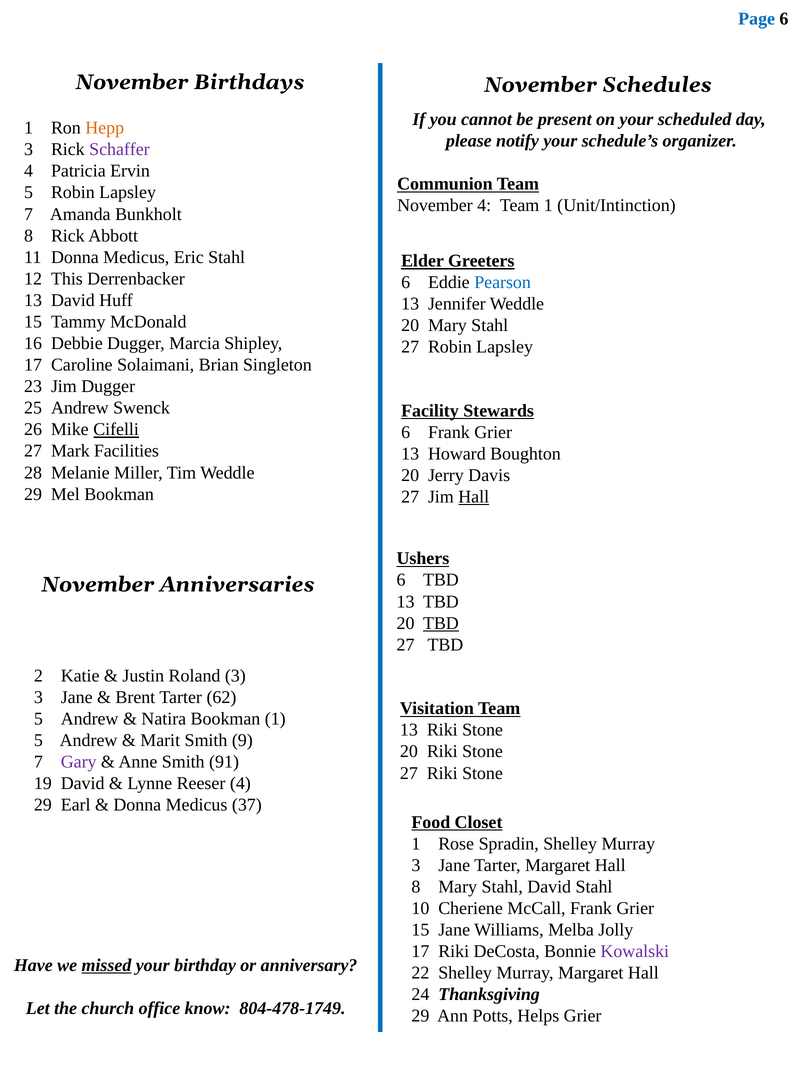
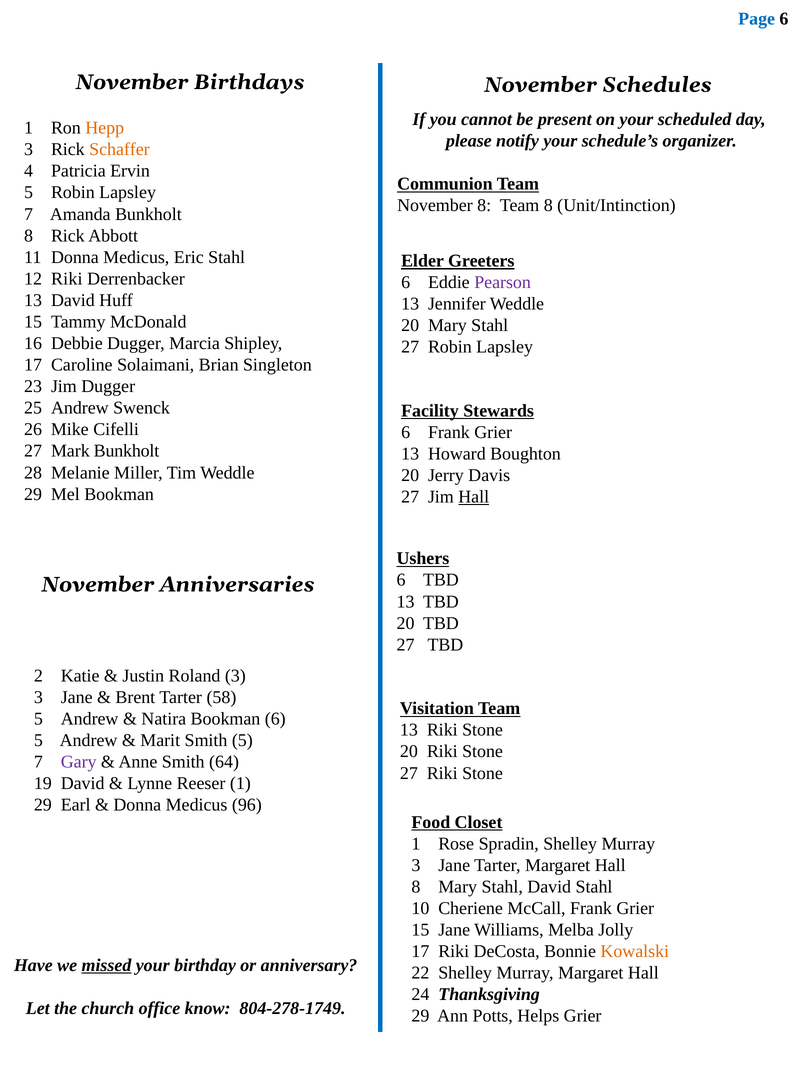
Schaffer colour: purple -> orange (119, 150)
November 4: 4 -> 8 (484, 206)
Team 1: 1 -> 8 (548, 206)
This: This -> Riki (67, 279)
Pearson colour: blue -> purple (503, 282)
Cifelli underline: present -> none (116, 430)
Mark Facilities: Facilities -> Bunkholt (126, 451)
TBD underline: present -> none (441, 623)
62: 62 -> 58 (221, 697)
Bookman 1: 1 -> 6 (275, 719)
Smith 9: 9 -> 5 (242, 740)
91: 91 -> 64 (224, 762)
Reeser 4: 4 -> 1 (240, 784)
37: 37 -> 96 (247, 805)
Kowalski colour: purple -> orange (635, 952)
804-478-1749: 804-478-1749 -> 804-278-1749 (292, 1009)
